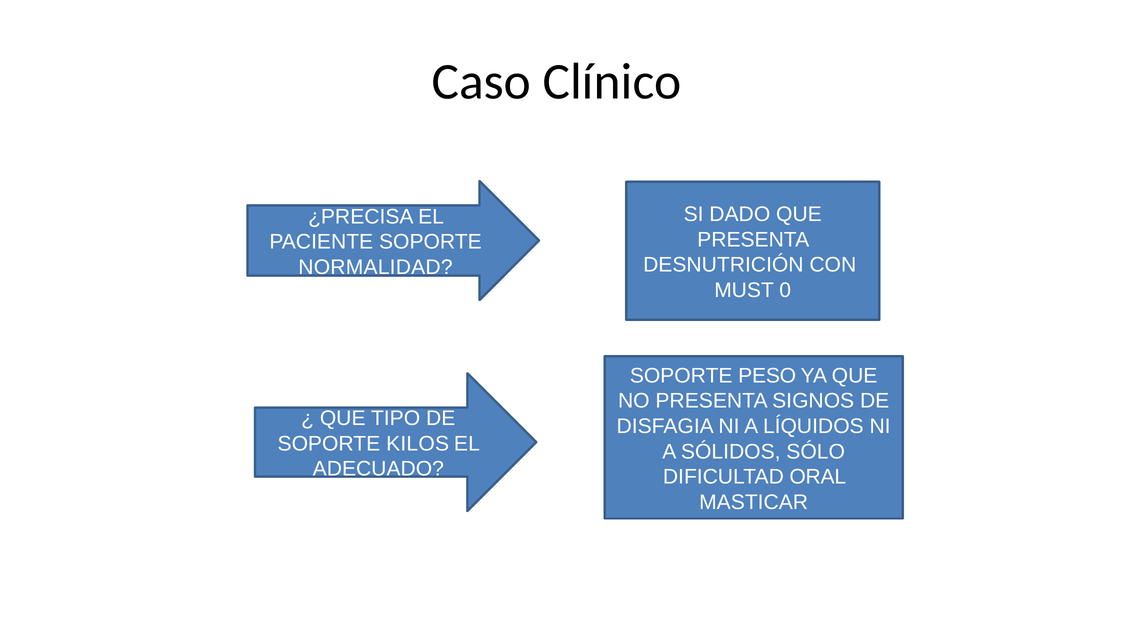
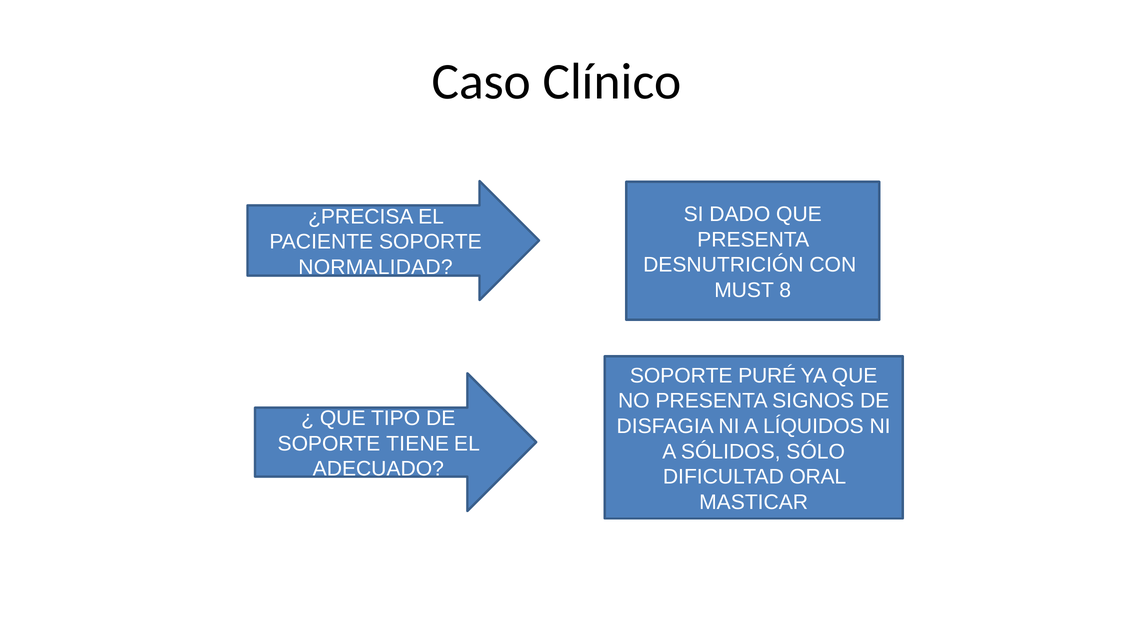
0: 0 -> 8 (785, 290)
PESO: PESO -> PURÉ (767, 375)
KILOS: KILOS -> TIENE (418, 443)
